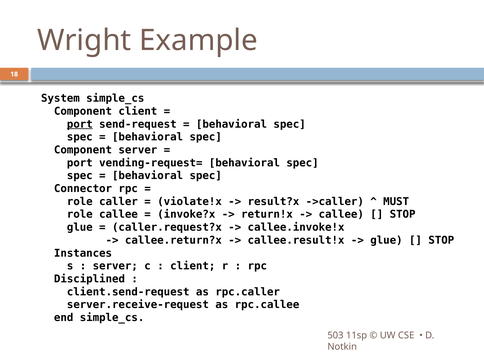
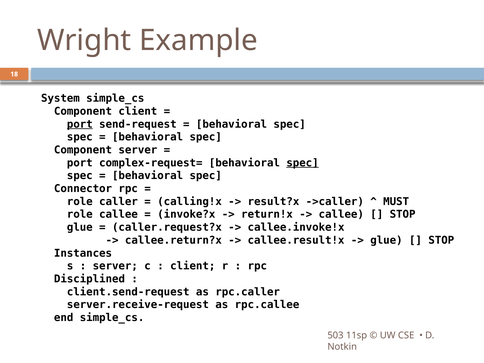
vending-request=: vending-request= -> complex-request= (151, 163)
spec underline: none -> present (303, 163)
violate!x: violate!x -> calling!x (190, 202)
